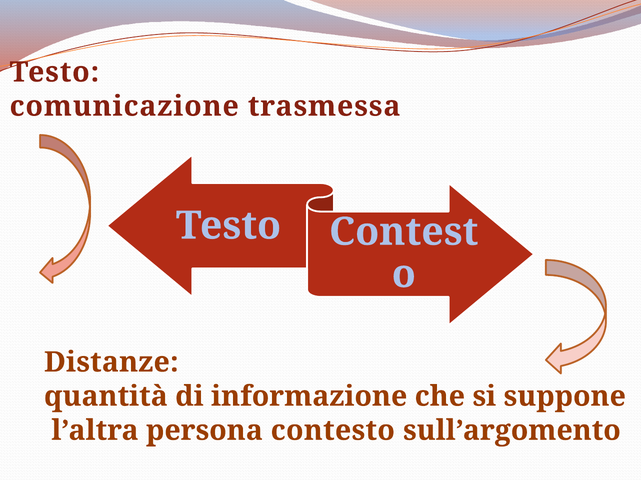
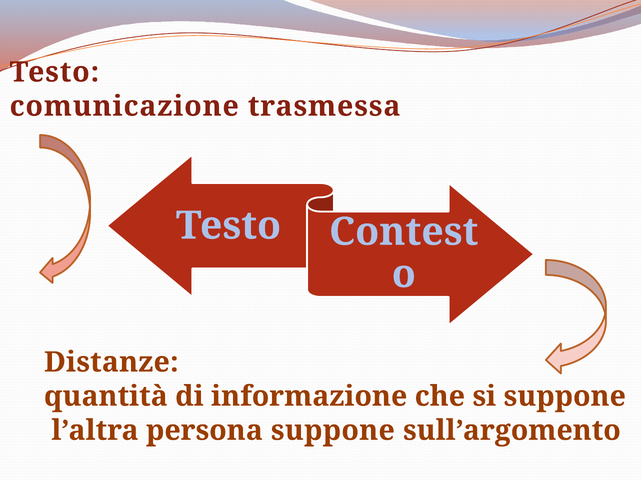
persona contesto: contesto -> suppone (333, 431)
